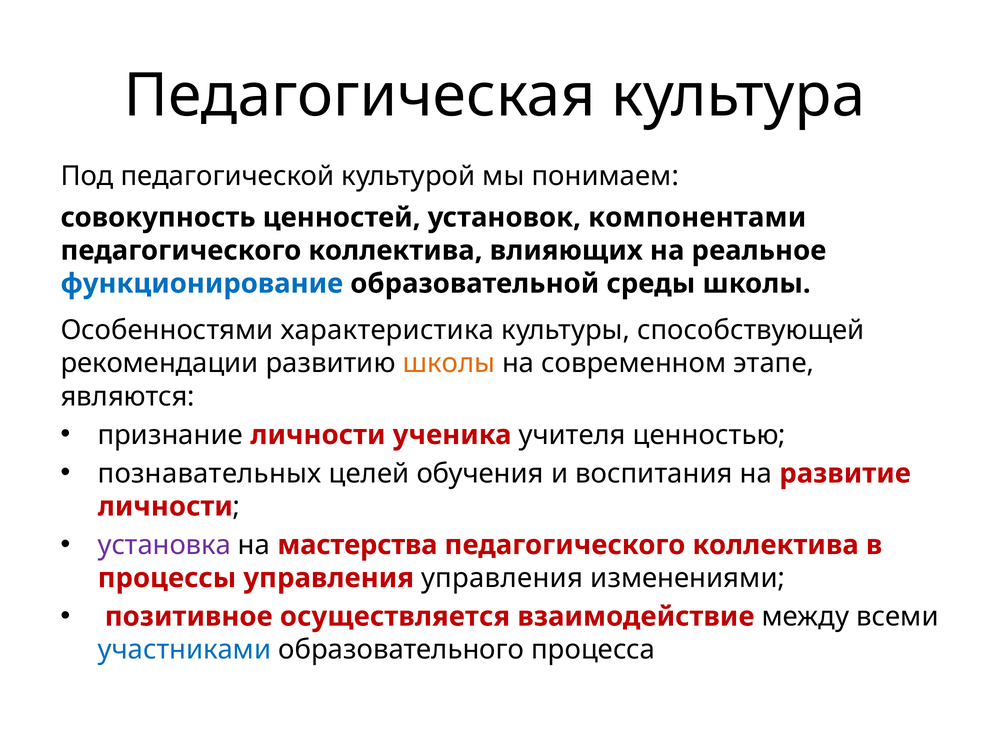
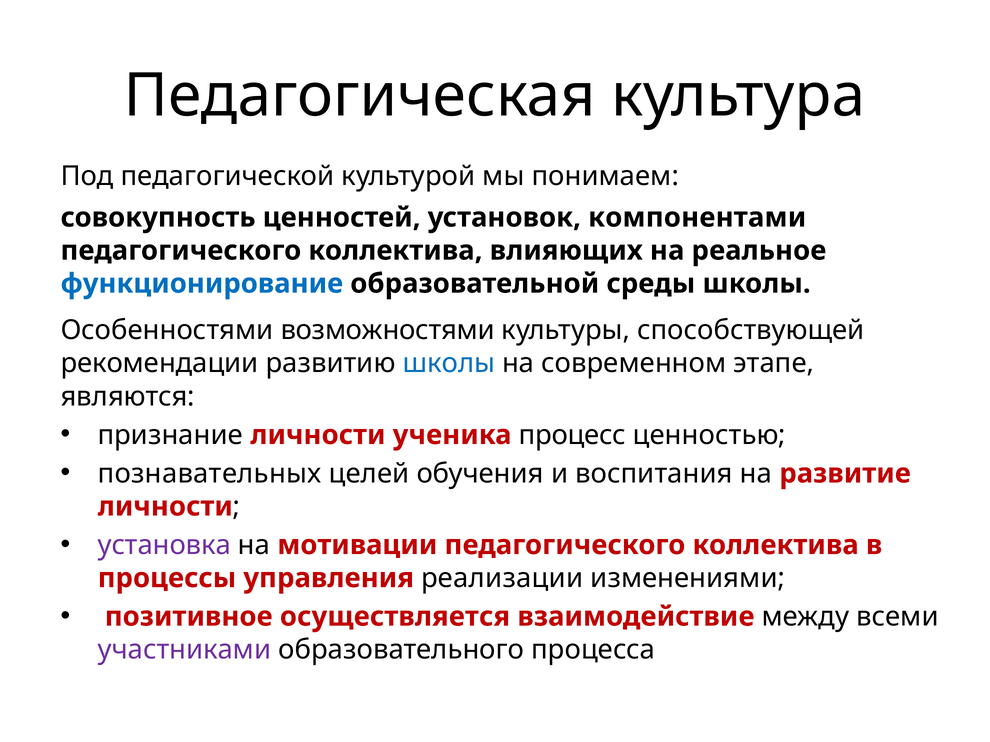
характеристика: характеристика -> возможностями (388, 331)
школы colour: orange -> blue (449, 364)
учителя: учителя -> процесс (572, 435)
мастерства: мастерства -> мотивации (357, 545)
управления управления: управления -> реализации (502, 578)
участниками colour: blue -> purple (184, 650)
